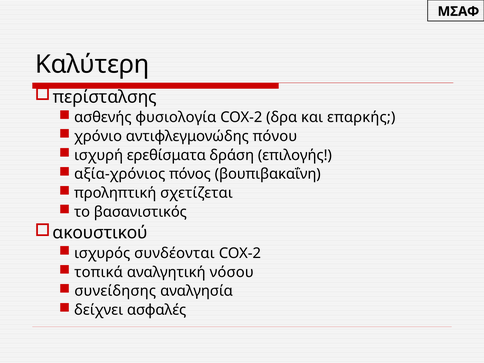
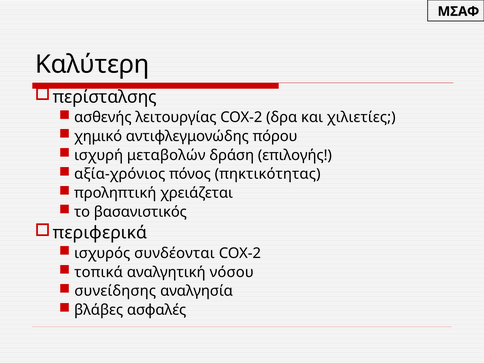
φυσιολογία: φυσιολογία -> λειτουργίας (176, 117)
επαρκής: επαρκής -> χιλιετίες (361, 117)
χρόνιο: χρόνιο -> χημικό (98, 136)
πόνου: πόνου -> πόρου (275, 136)
ερεθίσματα: ερεθίσματα -> μεταβολών (166, 155)
βουπιβακαΐνη: βουπιβακαΐνη -> πηκτικότητας (268, 174)
σχετίζεται: σχετίζεται -> χρειάζεται (197, 193)
ακουστικού: ακουστικού -> περιφερικά (100, 233)
δείχνει: δείχνει -> βλάβες (99, 310)
